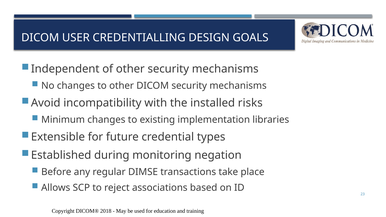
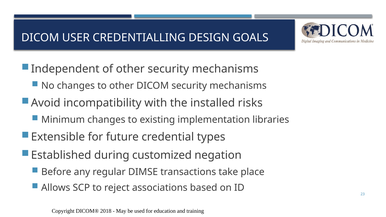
monitoring: monitoring -> customized (162, 155)
